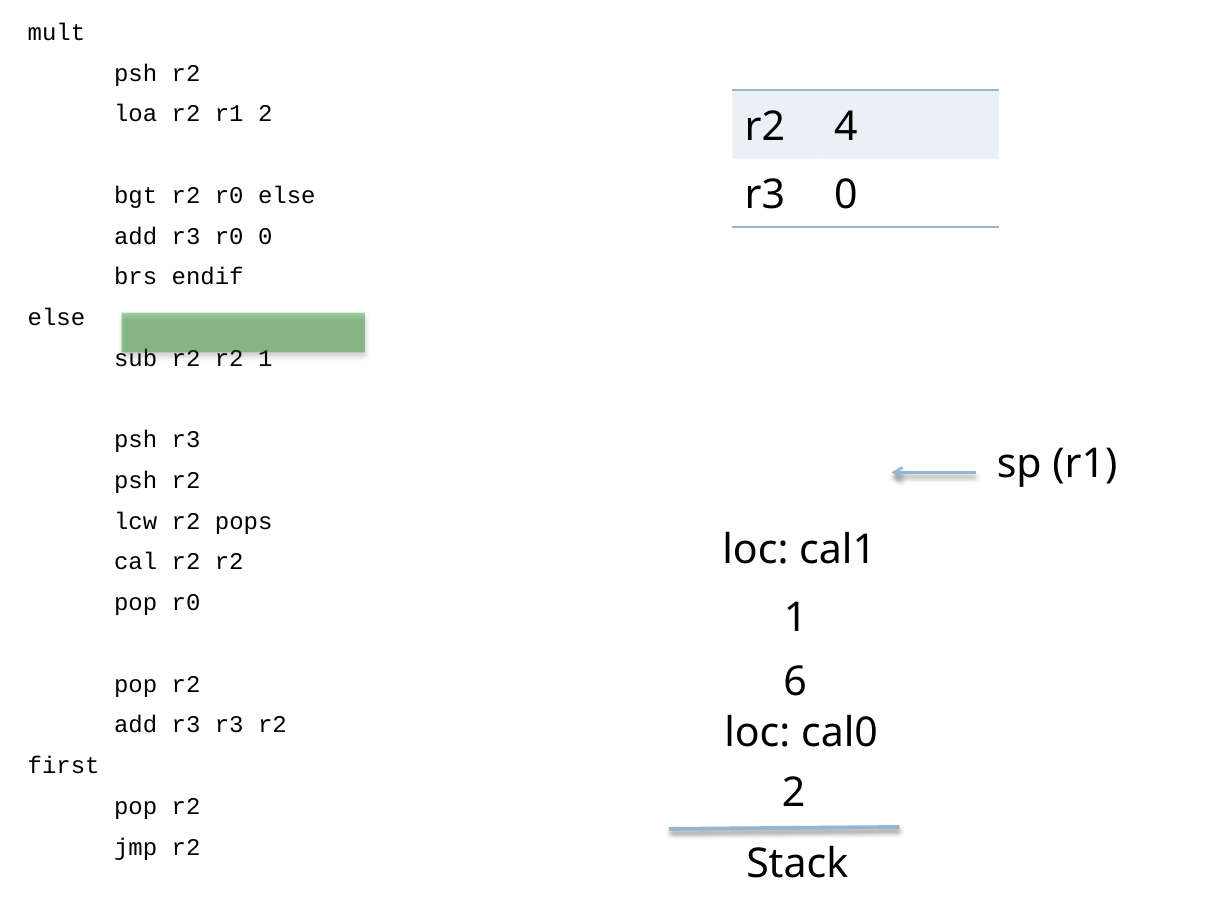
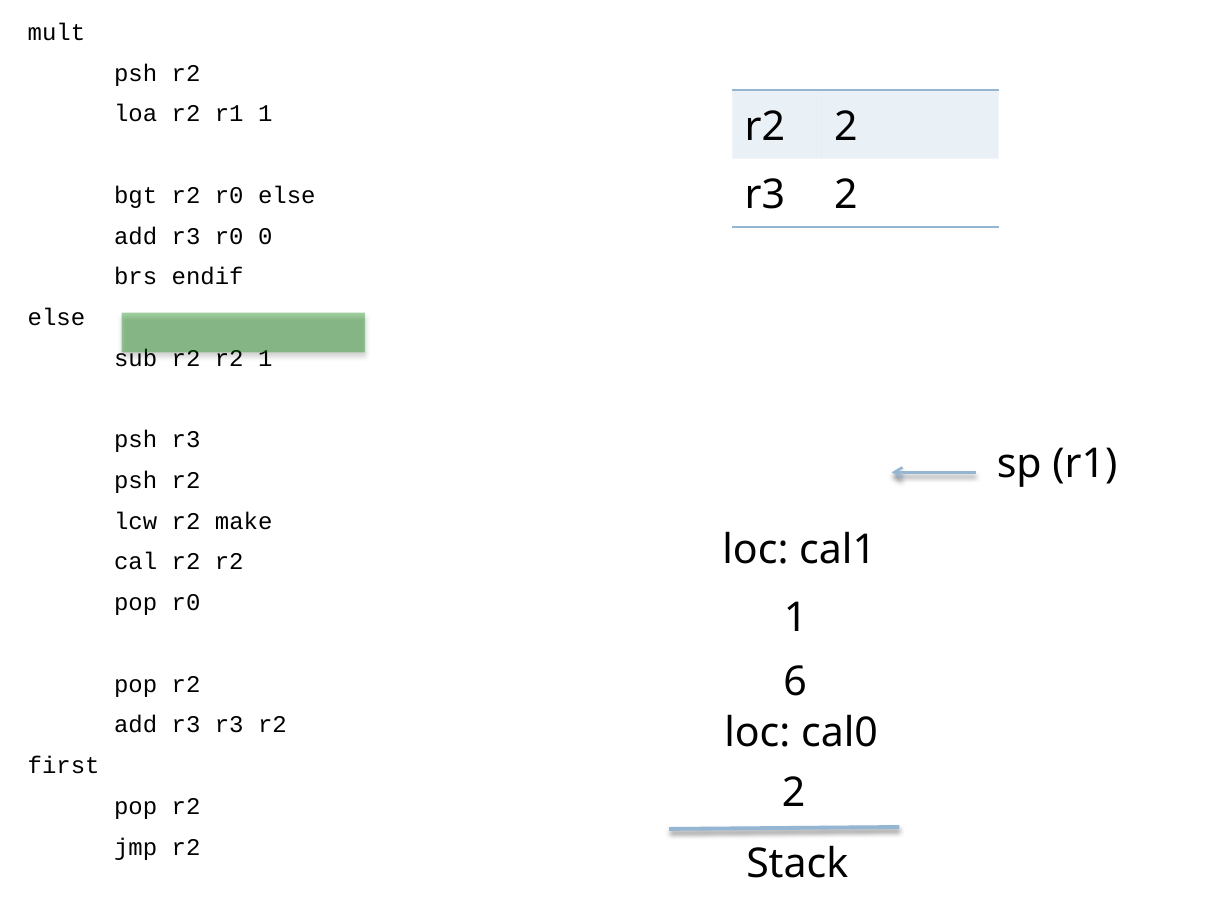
r2 r1 2: 2 -> 1 (265, 114)
r2 4: 4 -> 2 (846, 127)
r3 0: 0 -> 2 (846, 195)
pops: pops -> make (244, 521)
